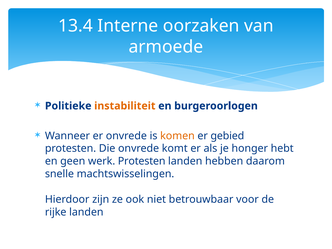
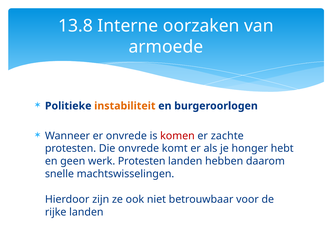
13.4: 13.4 -> 13.8 (76, 26)
komen colour: orange -> red (177, 136)
gebied: gebied -> zachte (227, 136)
